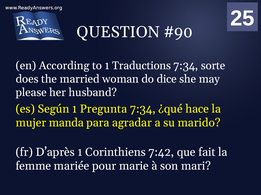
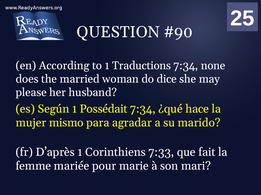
sorte: sorte -> none (213, 66)
Pregunta: Pregunta -> Possédait (104, 109)
manda: manda -> mismo (66, 123)
7:42: 7:42 -> 7:33 (161, 153)
